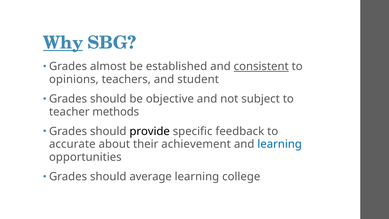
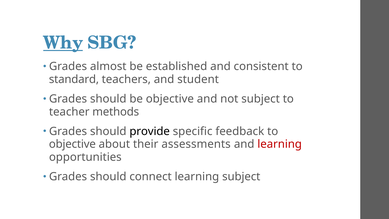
consistent underline: present -> none (261, 66)
opinions: opinions -> standard (74, 79)
accurate: accurate -> objective (72, 144)
achievement: achievement -> assessments (196, 144)
learning colour: blue -> red (280, 144)
average: average -> connect (151, 176)
learning college: college -> subject (241, 176)
